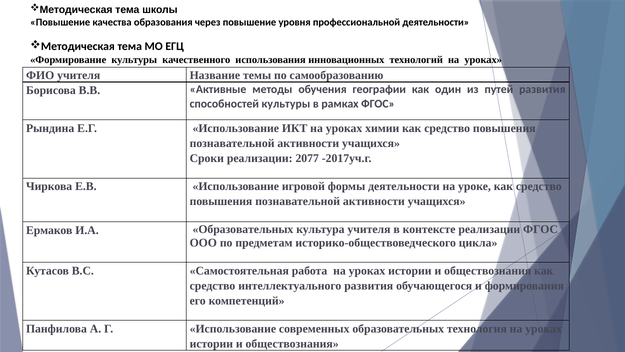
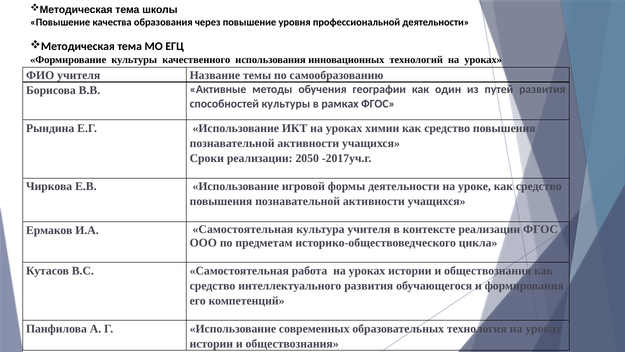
2077: 2077 -> 2050 (307, 158)
И.А Образовательных: Образовательных -> Самостоятельная (243, 229)
